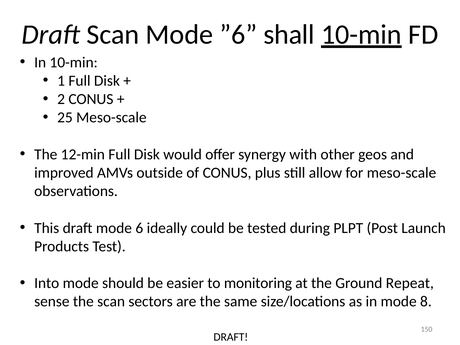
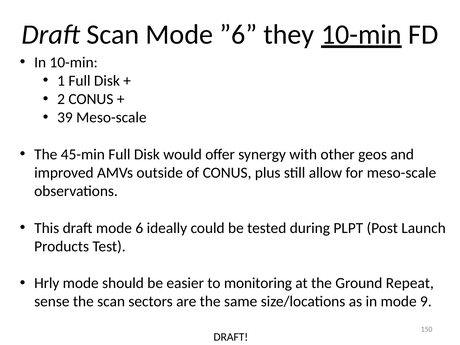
shall: shall -> they (289, 35)
25: 25 -> 39 (65, 118)
12-min: 12-min -> 45-min (83, 154)
Into: Into -> Hrly (47, 283)
8: 8 -> 9 (426, 302)
